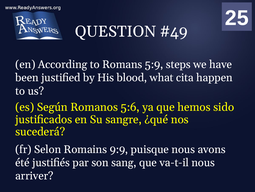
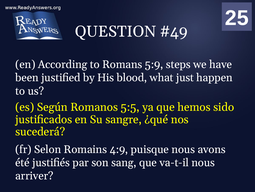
cita: cita -> just (185, 77)
5:6: 5:6 -> 5:5 (130, 107)
9:9: 9:9 -> 4:9 (119, 149)
